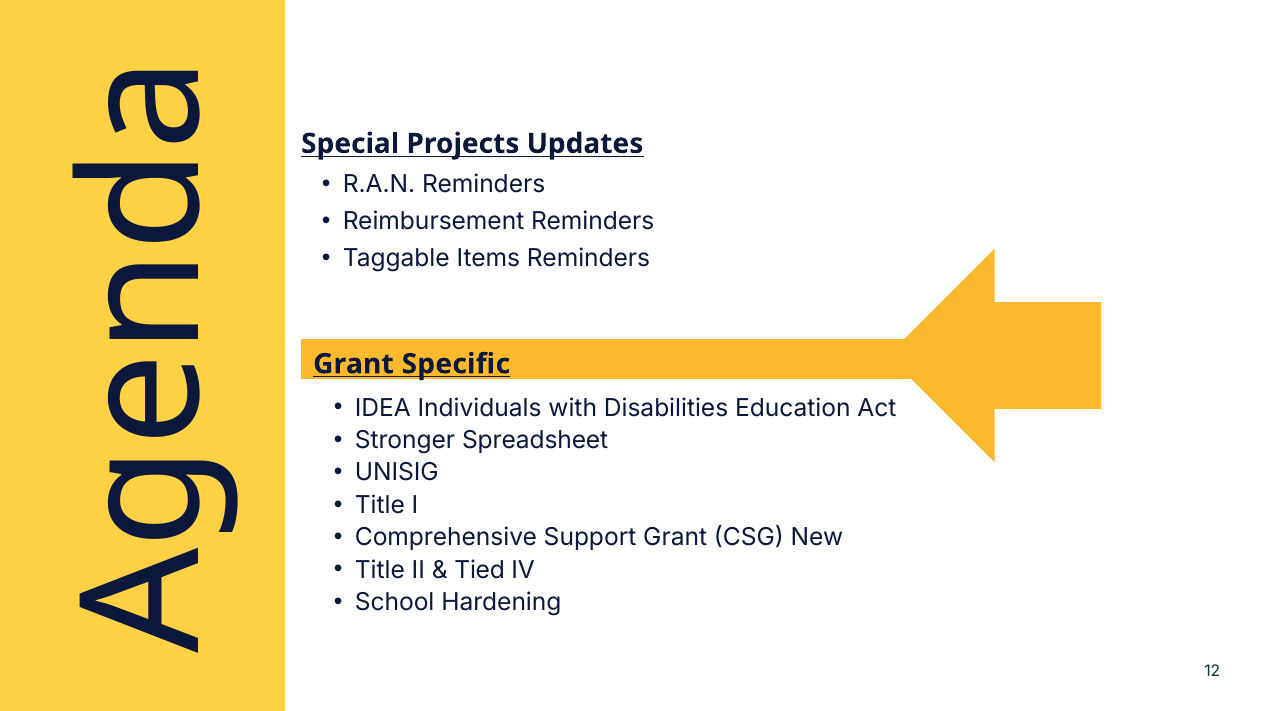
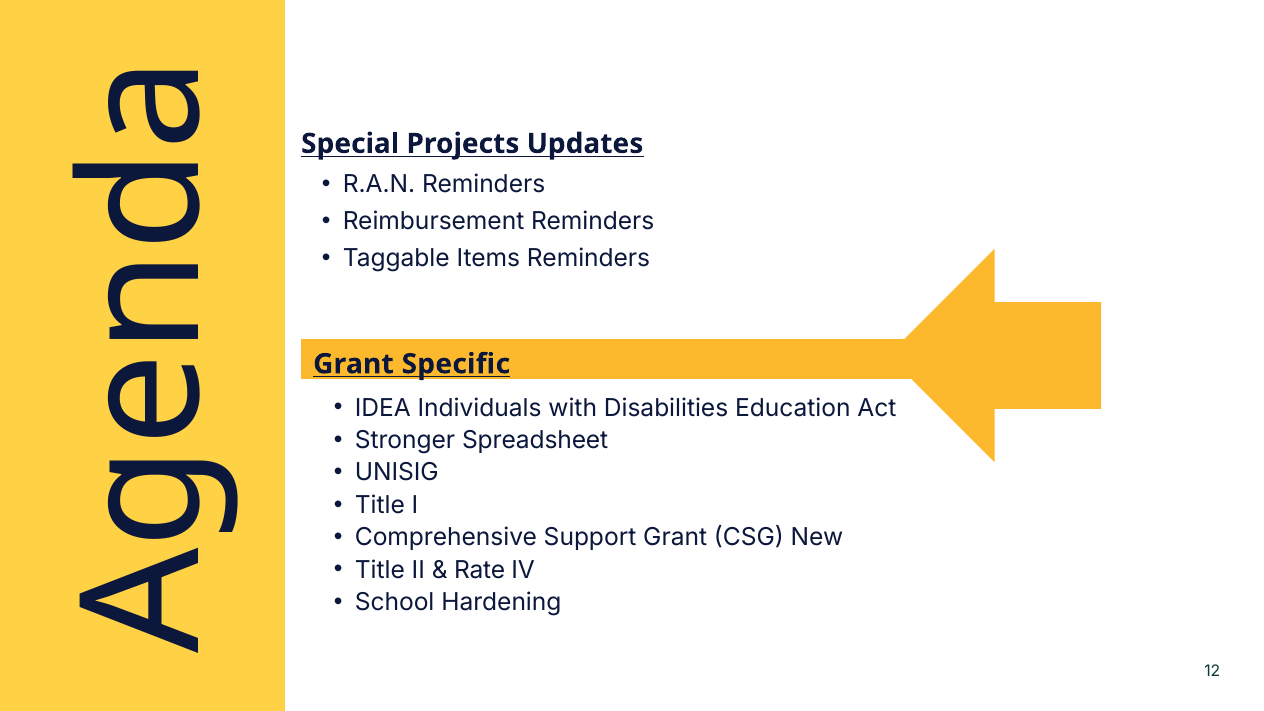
Tied: Tied -> Rate (480, 570)
